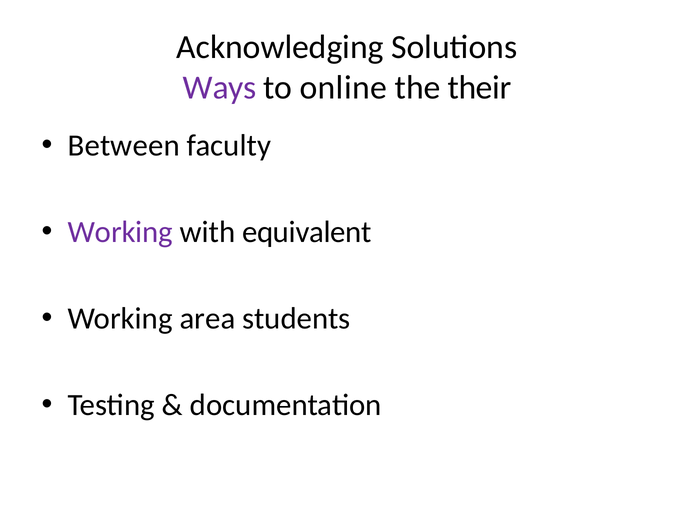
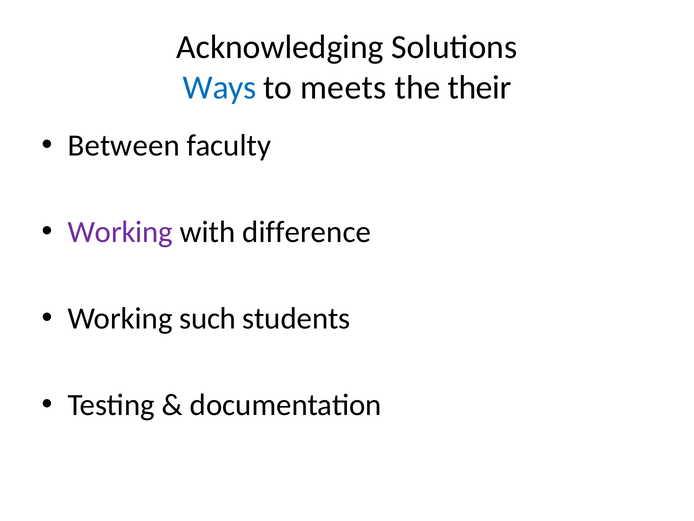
Ways colour: purple -> blue (220, 87)
online: online -> meets (343, 87)
equivalent: equivalent -> difference (307, 232)
area: area -> such (208, 318)
